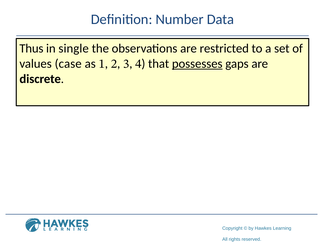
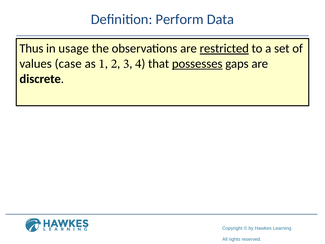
Number: Number -> Perform (180, 19)
single: single -> usage (74, 49)
restricted underline: none -> present (224, 49)
